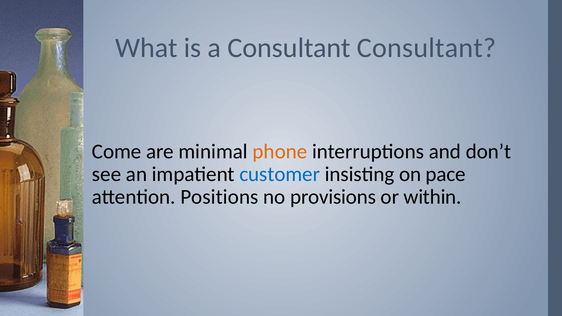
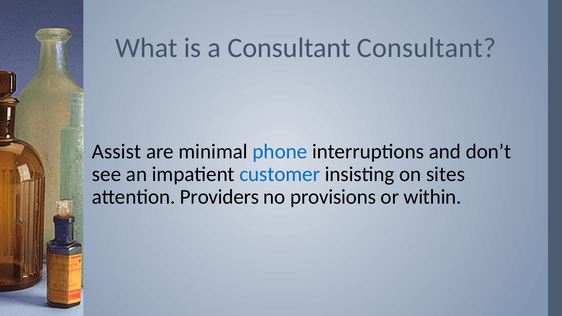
Come: Come -> Assist (117, 152)
phone colour: orange -> blue (280, 152)
pace: pace -> sites (446, 174)
Positions: Positions -> Providers (220, 197)
